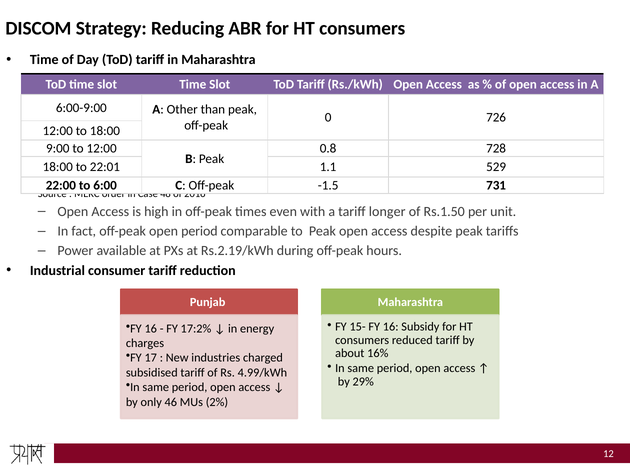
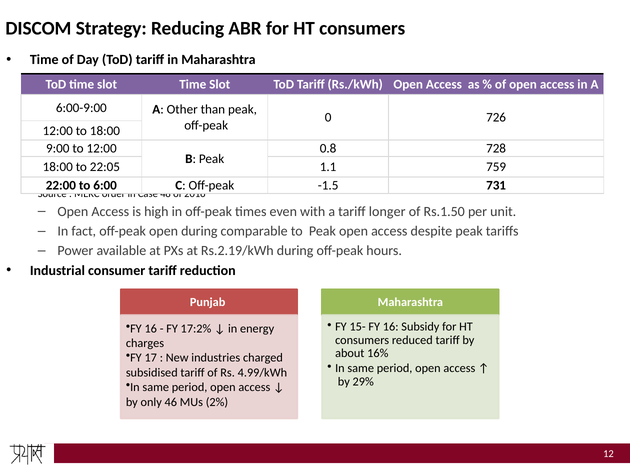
22:01: 22:01 -> 22:05 (105, 167)
529: 529 -> 759 (496, 167)
open period: period -> during (199, 231)
